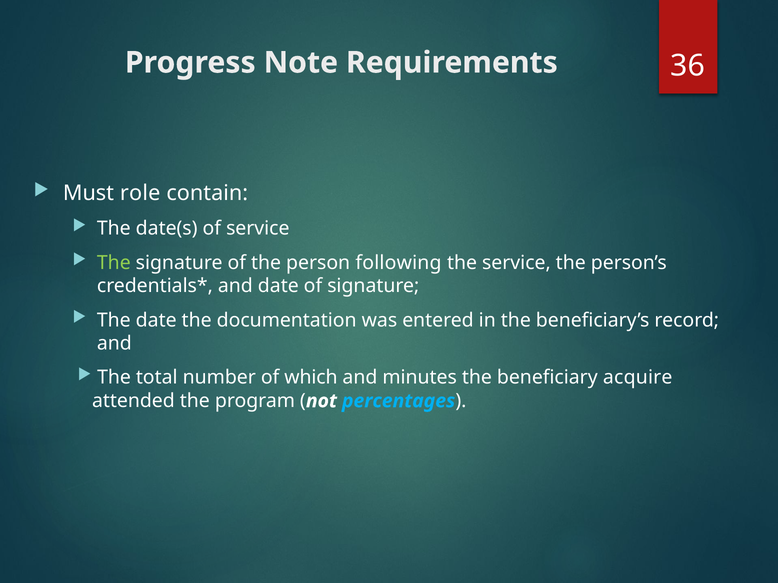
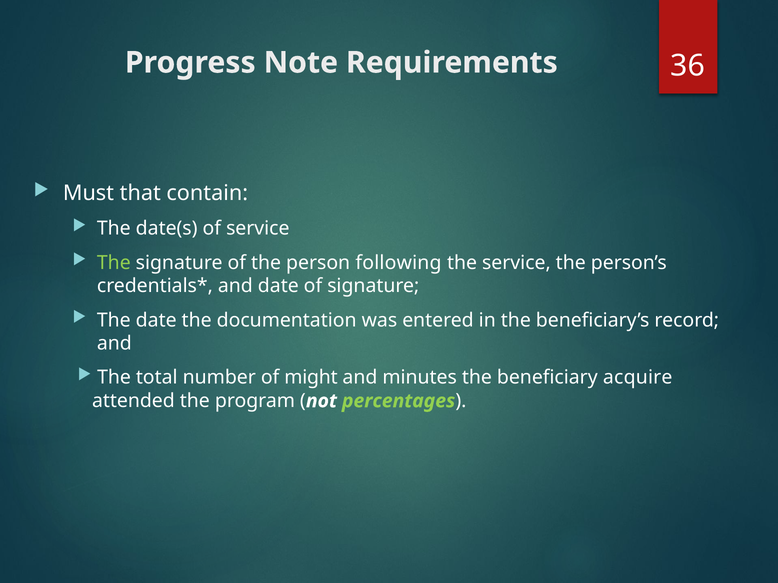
role: role -> that (140, 193)
which: which -> might (311, 378)
percentages colour: light blue -> light green (399, 401)
